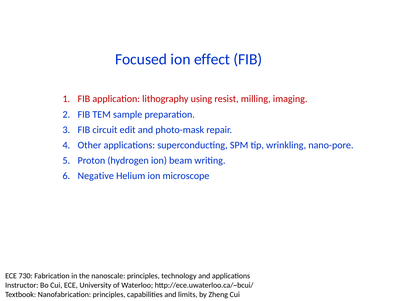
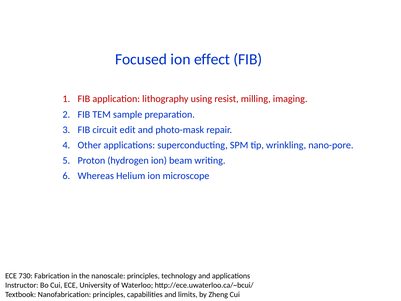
Negative: Negative -> Whereas (96, 176)
